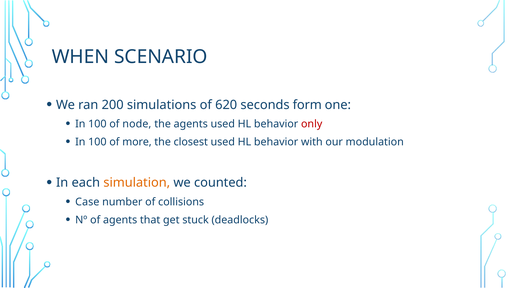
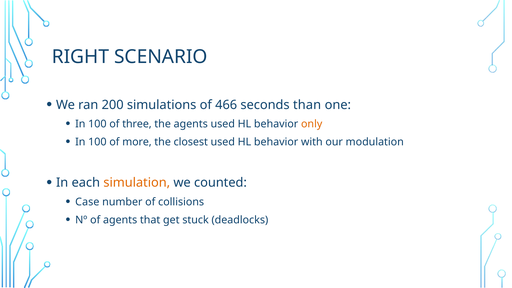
WHEN: WHEN -> RIGHT (80, 57)
620: 620 -> 466 (226, 105)
form: form -> than (307, 105)
node: node -> three (137, 124)
only colour: red -> orange (312, 124)
